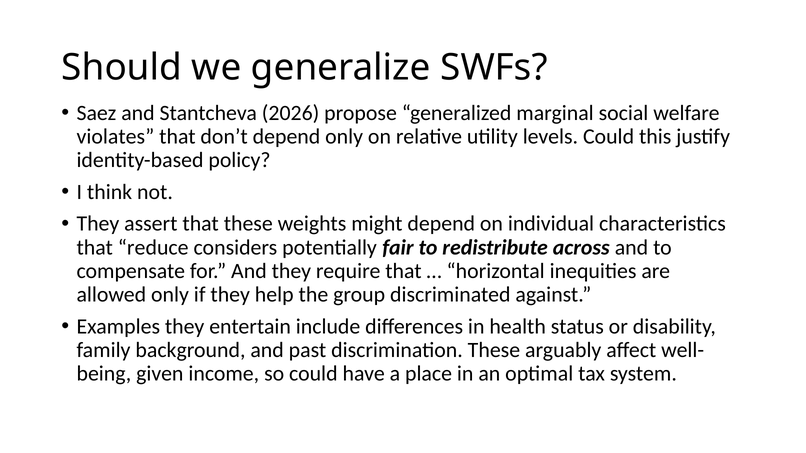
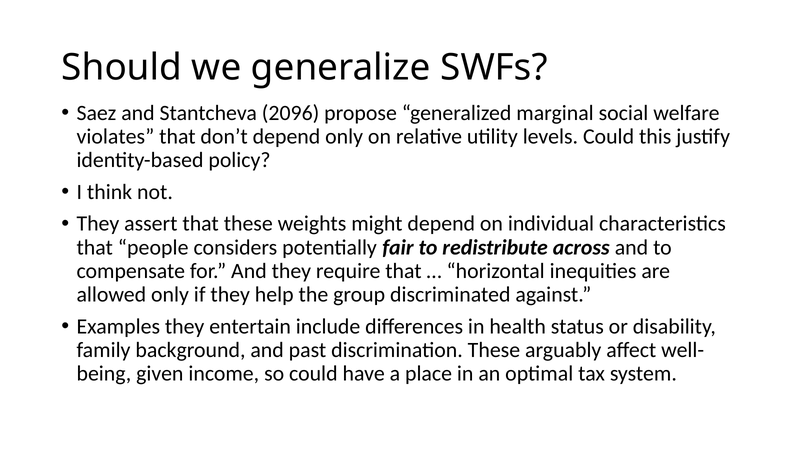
2026: 2026 -> 2096 (291, 113)
reduce: reduce -> people (153, 248)
